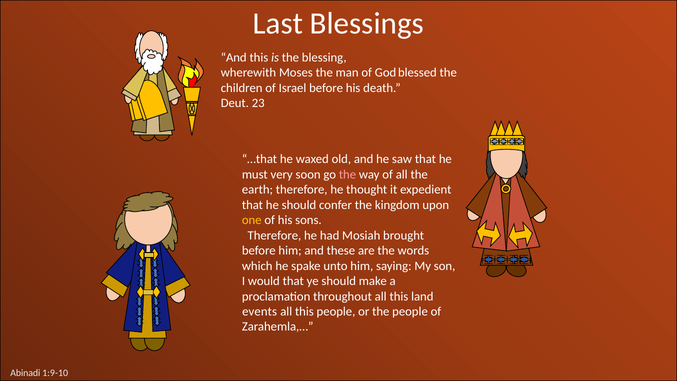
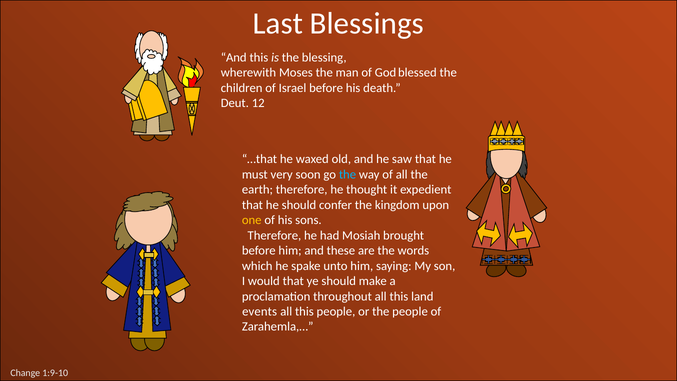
23: 23 -> 12 (258, 103)
the colour: pink -> light blue (347, 174)
Abinadi: Abinadi -> Change (25, 373)
